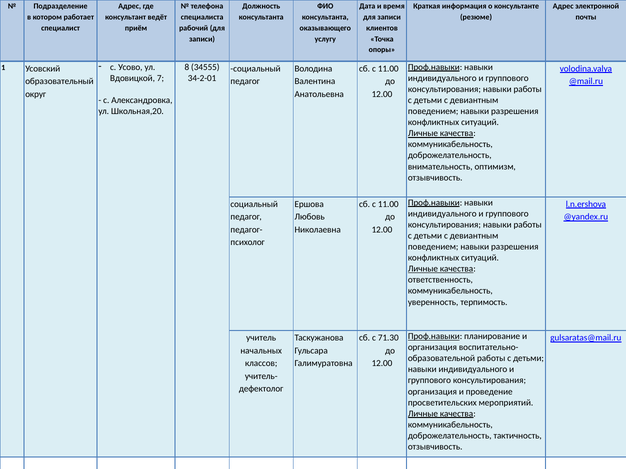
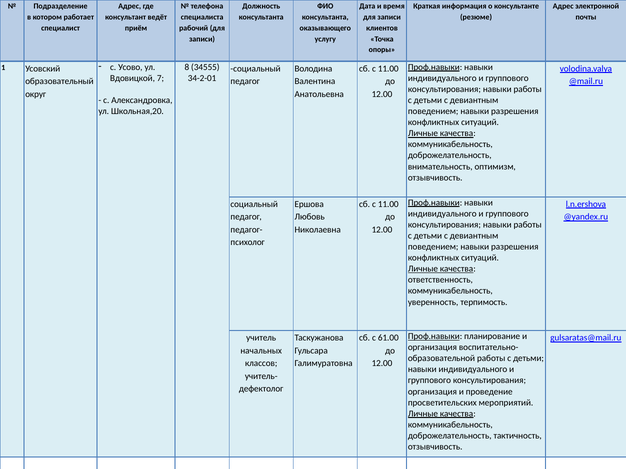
71.30: 71.30 -> 61.00 (388, 338)
